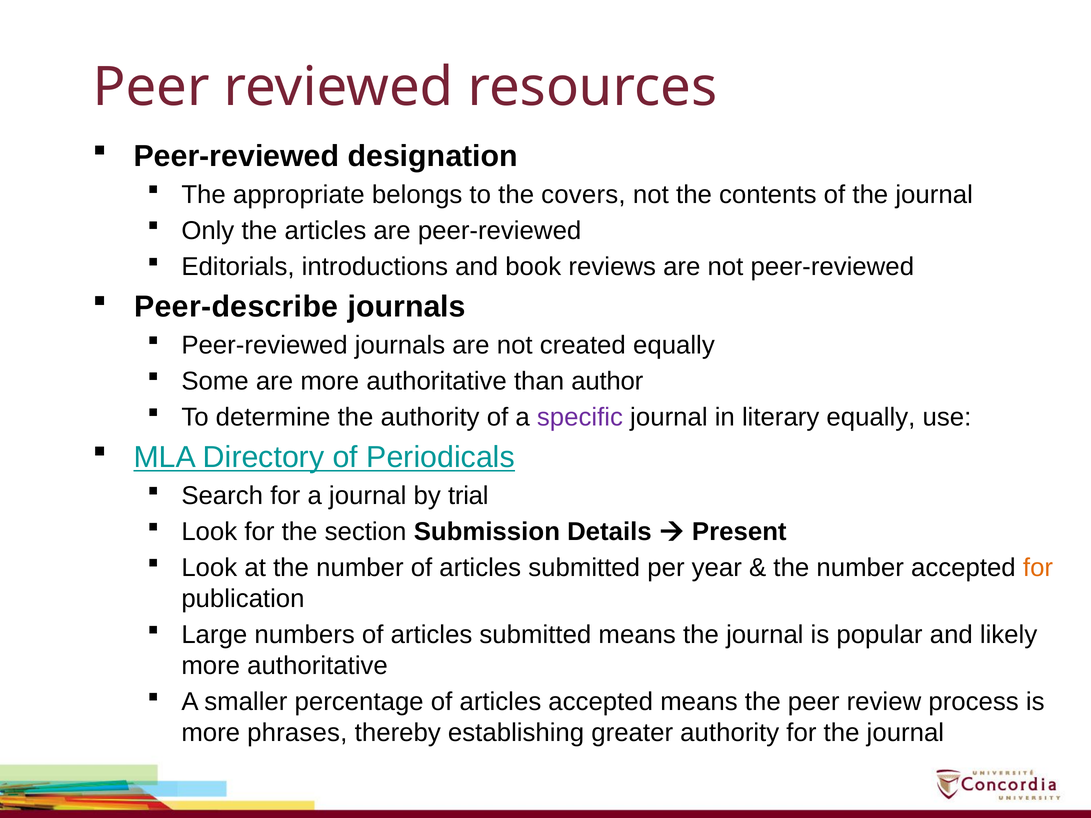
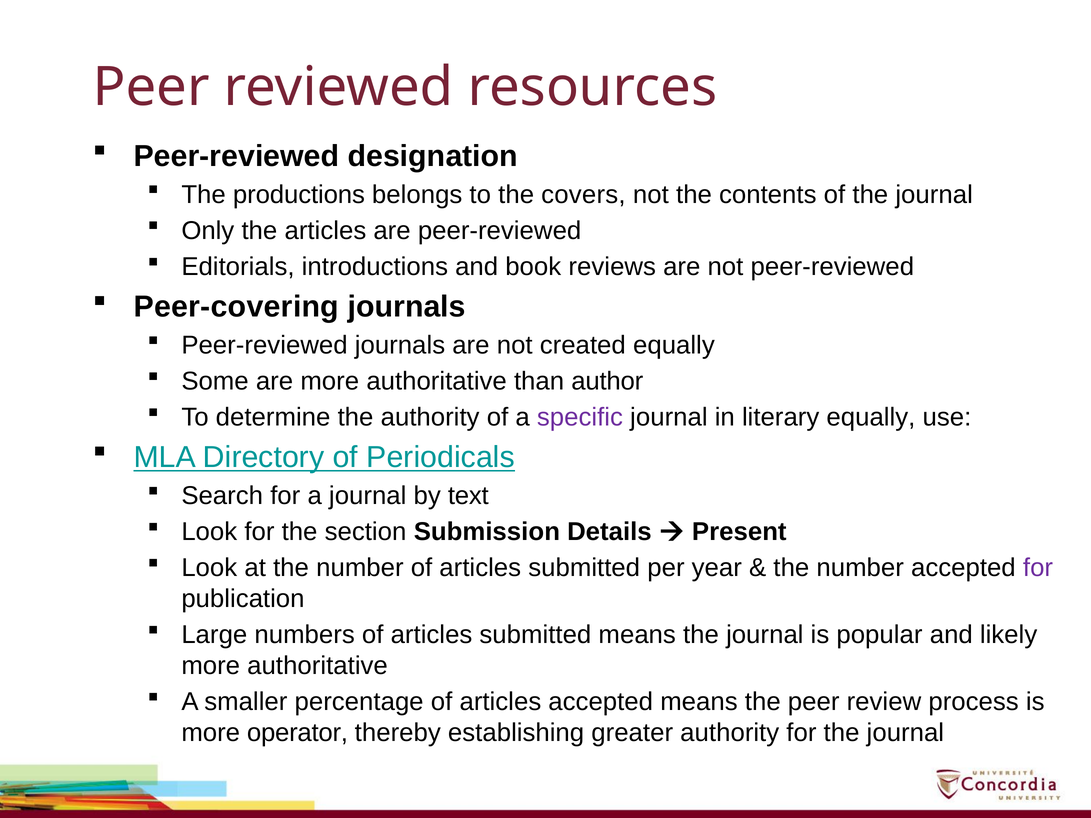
appropriate: appropriate -> productions (299, 195)
Peer-describe: Peer-describe -> Peer-covering (236, 307)
trial: trial -> text (468, 496)
for colour: orange -> purple (1038, 568)
phrases: phrases -> operator (297, 733)
